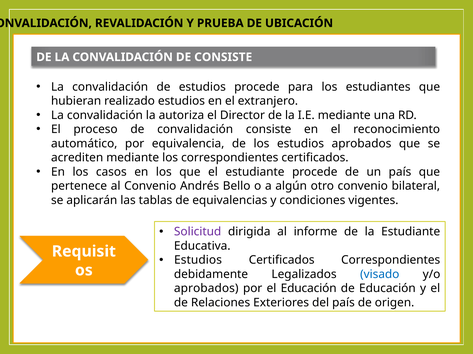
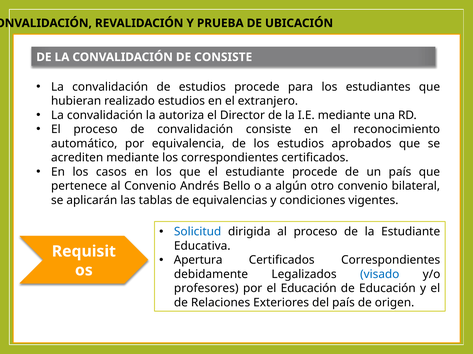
Solicitud colour: purple -> blue (198, 232)
al informe: informe -> proceso (316, 232)
Estudios: Estudios -> Apertura (198, 261)
aprobados: aprobados -> profesores (206, 289)
